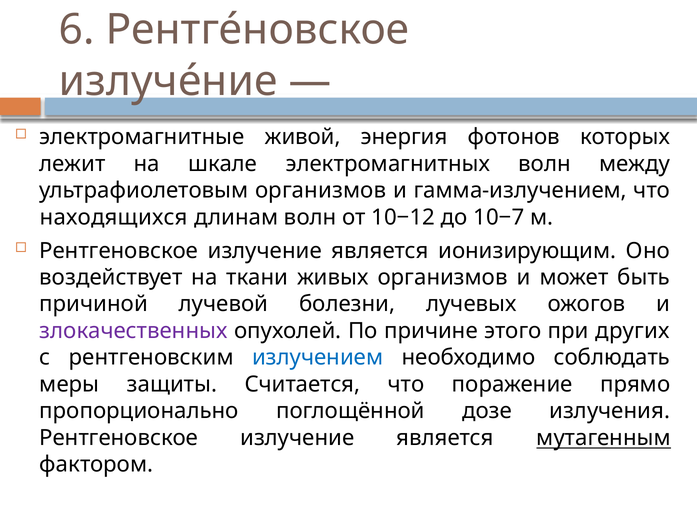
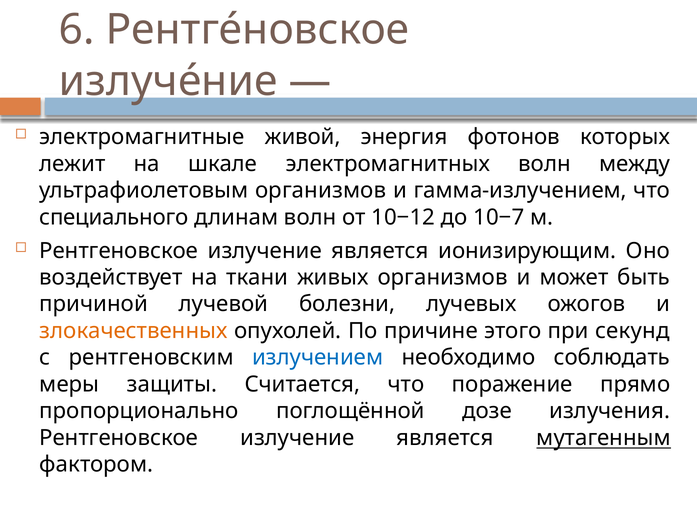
находящихся: находящихся -> специального (114, 217)
злокачественных colour: purple -> orange (133, 331)
других: других -> секунд (633, 331)
